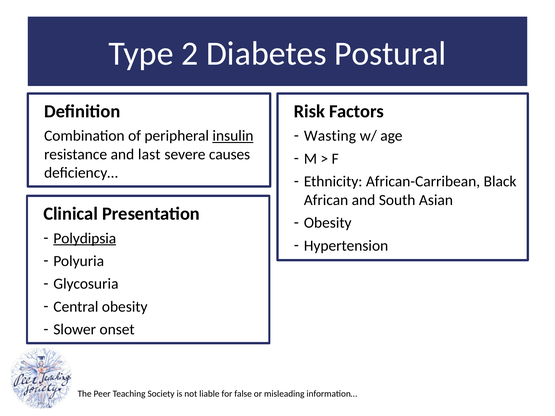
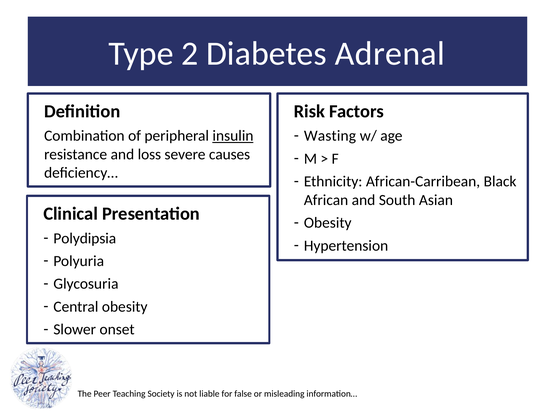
Postural: Postural -> Adrenal (390, 54)
last: last -> loss (149, 154)
Polydipsia underline: present -> none (85, 238)
